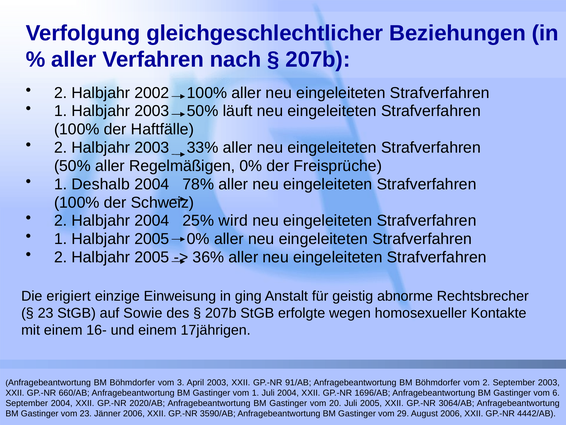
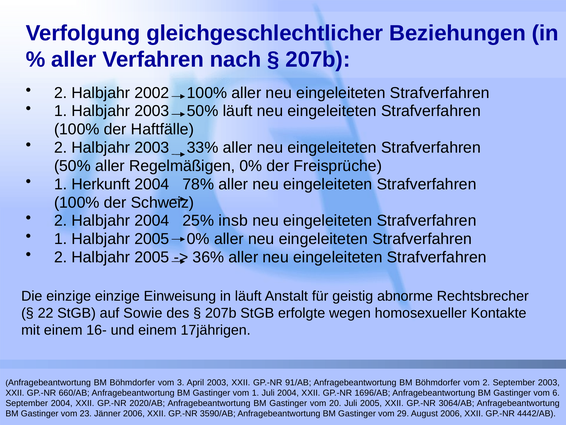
Deshalb: Deshalb -> Herkunft (101, 184)
wird: wird -> insb (233, 220)
Die erigiert: erigiert -> einzige (69, 296)
in ging: ging -> läuft (248, 296)
23: 23 -> 22 (46, 313)
